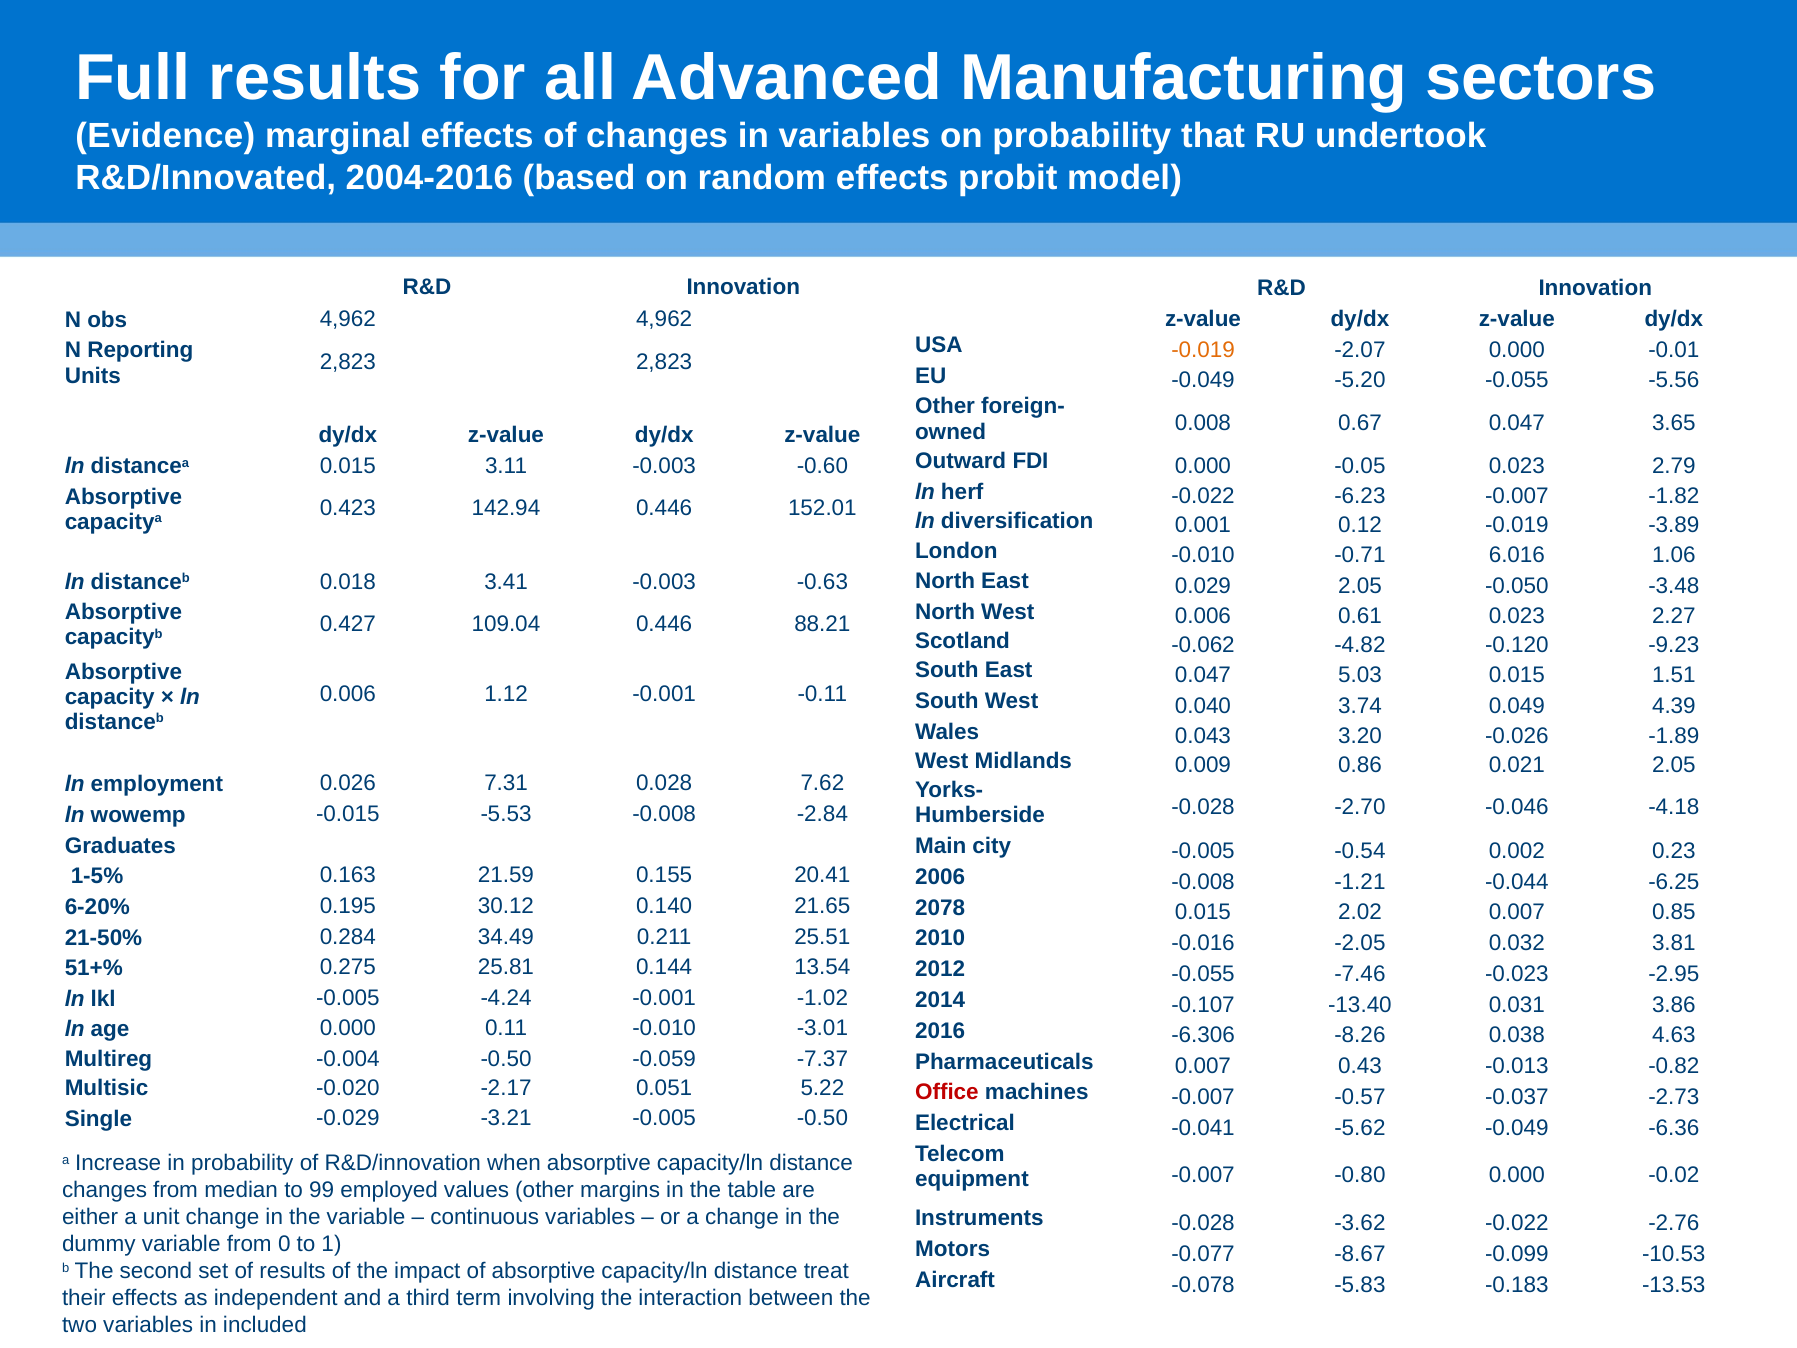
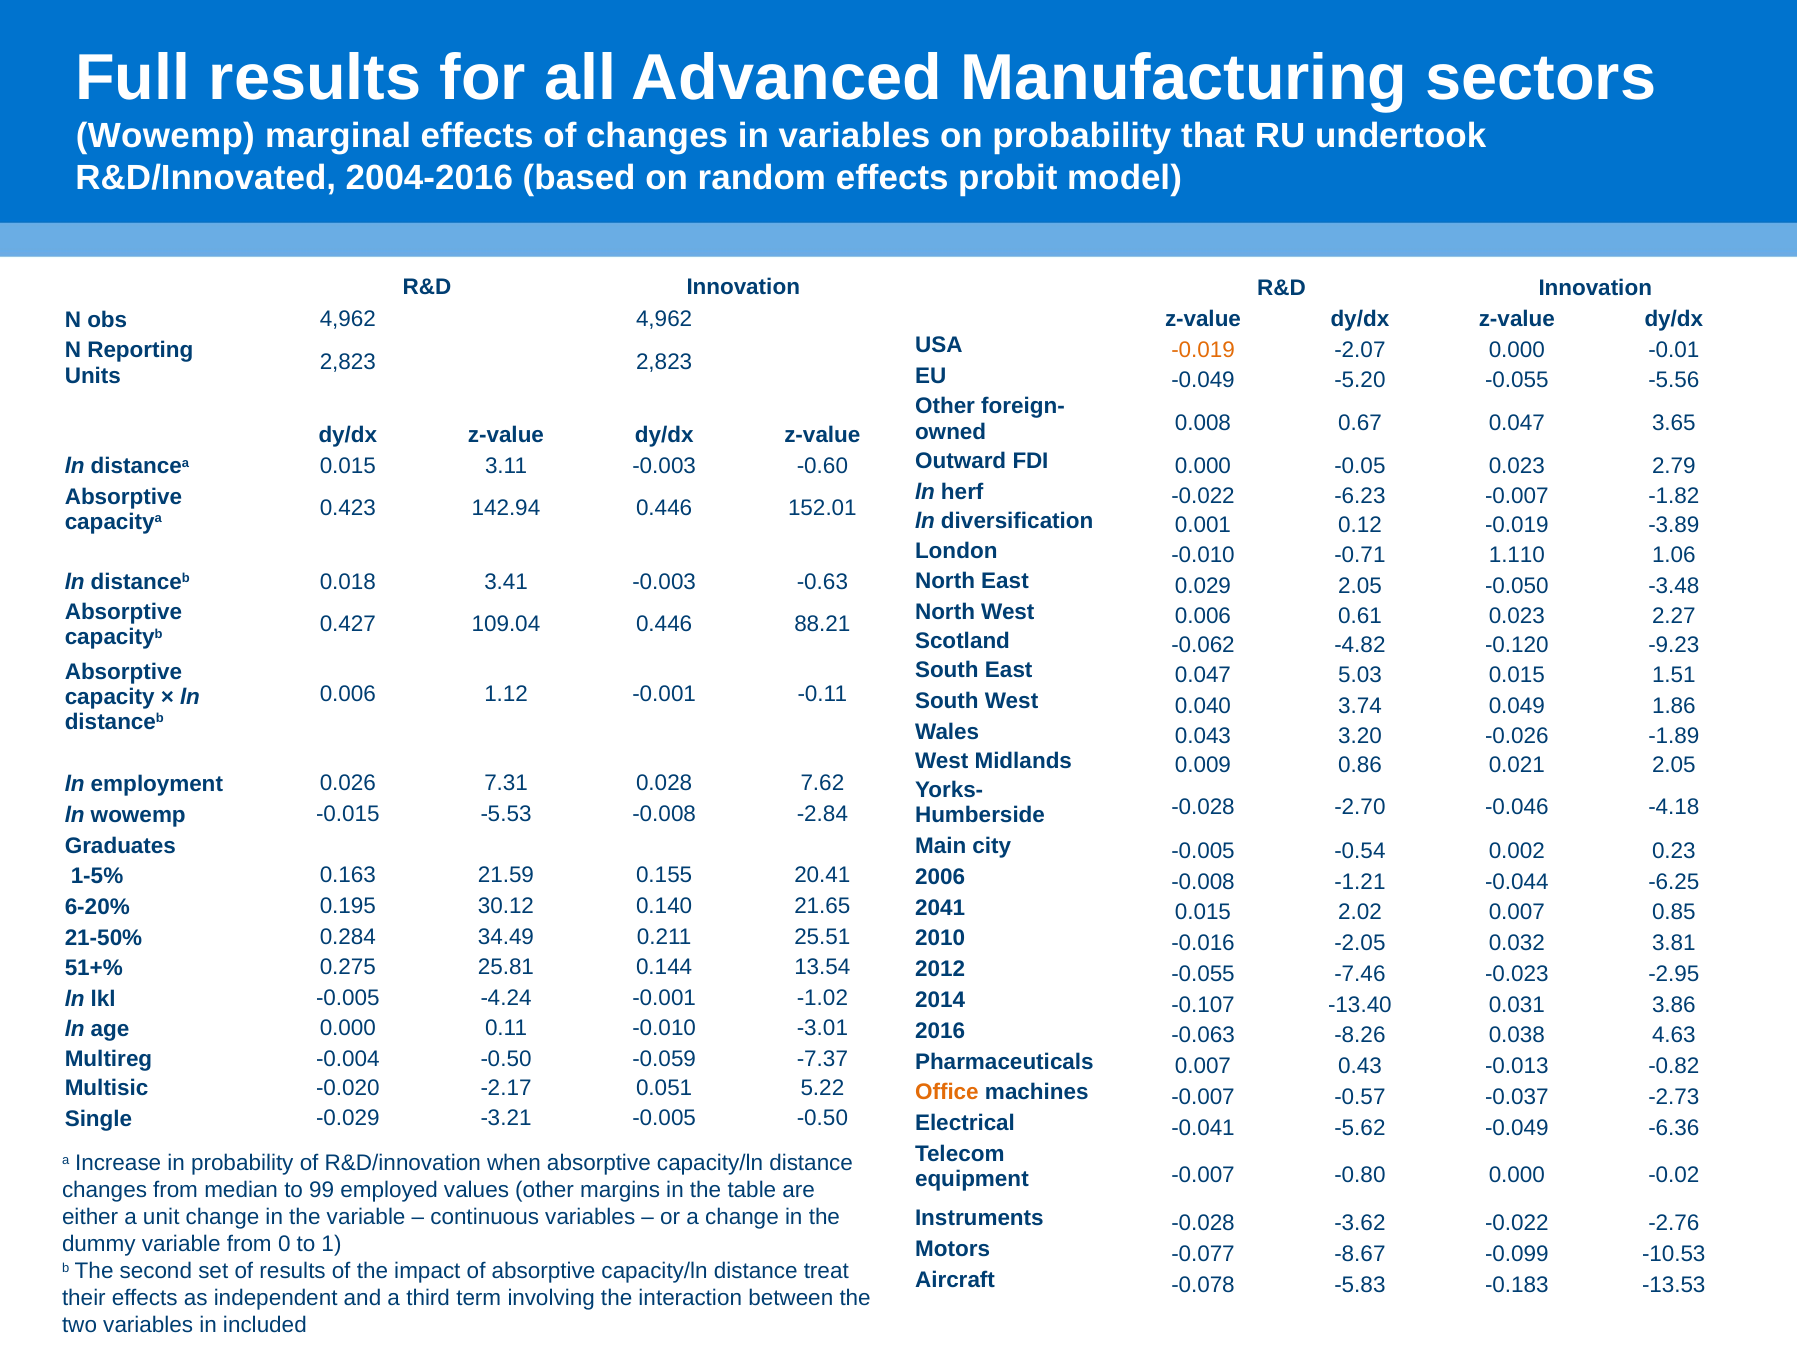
Evidence: Evidence -> Wowemp (165, 136)
6.016: 6.016 -> 1.110 (1517, 555)
4.39: 4.39 -> 1.86 (1674, 706)
2078: 2078 -> 2041 (940, 908)
-6.306: -6.306 -> -0.063 (1203, 1035)
Office colour: red -> orange (947, 1092)
